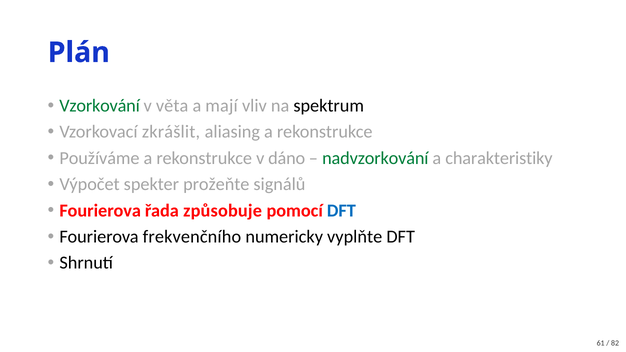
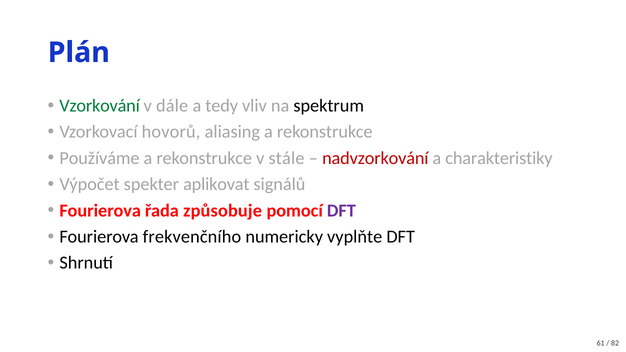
věta: věta -> dále (172, 106)
mají: mají -> tedy (222, 106)
zkrášlit: zkrášlit -> hovorů (171, 132)
dáno: dáno -> stále (286, 158)
nadvzorkování colour: green -> red (375, 158)
prožeňte: prožeňte -> aplikovat (216, 184)
DFT colour: blue -> purple (341, 211)
